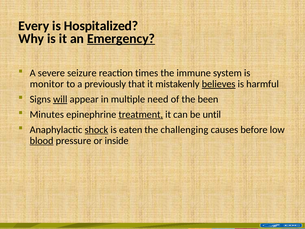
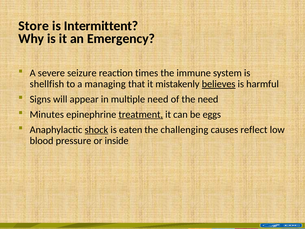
Every: Every -> Store (34, 26)
Hospitalized: Hospitalized -> Intermittent (101, 26)
Emergency underline: present -> none (121, 39)
monitor: monitor -> shellfish (47, 84)
previously: previously -> managing (105, 84)
will underline: present -> none (60, 99)
the been: been -> need (208, 99)
until: until -> eggs (212, 114)
before: before -> reflect (254, 130)
blood underline: present -> none (42, 140)
